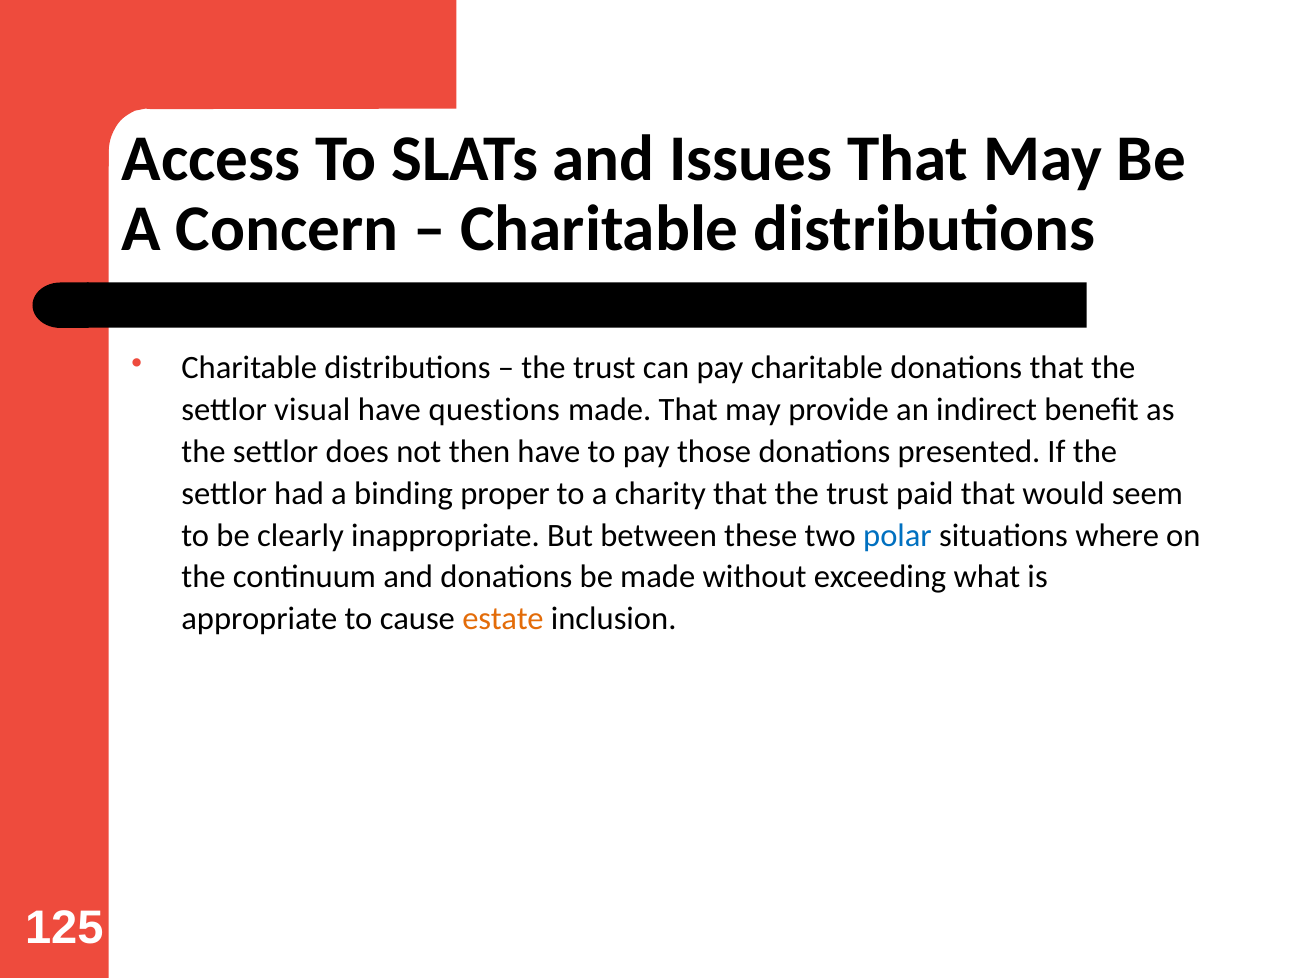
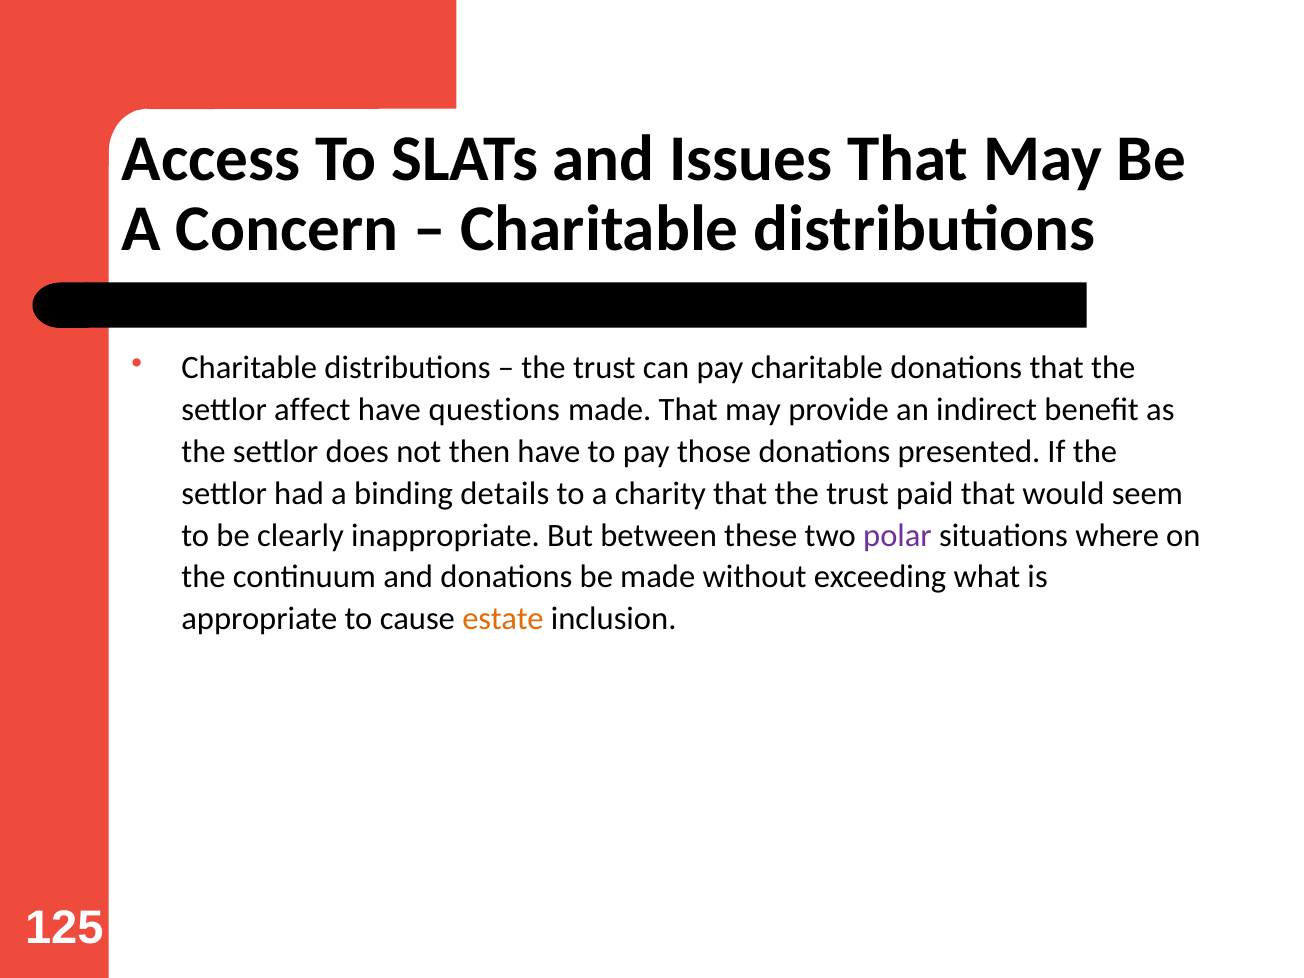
visual: visual -> affect (312, 410)
proper: proper -> details (505, 493)
polar colour: blue -> purple (898, 535)
